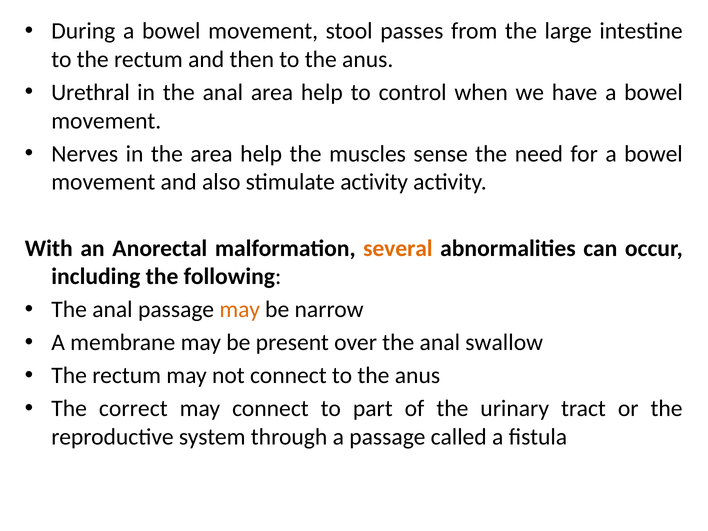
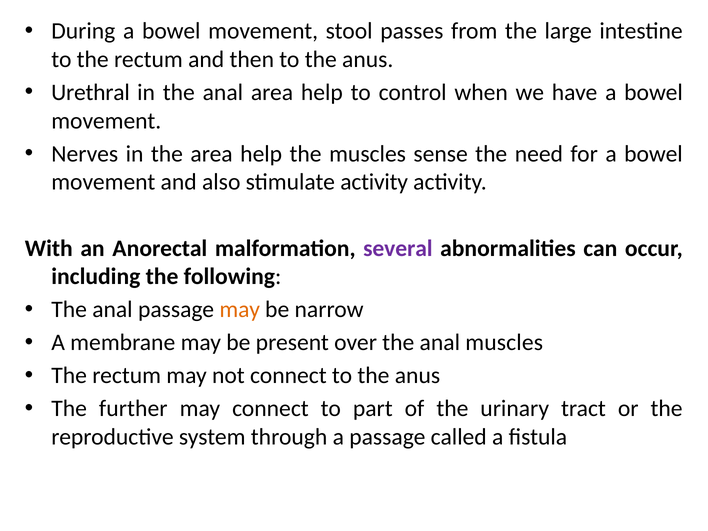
several colour: orange -> purple (398, 248)
anal swallow: swallow -> muscles (504, 343)
correct: correct -> further (133, 409)
